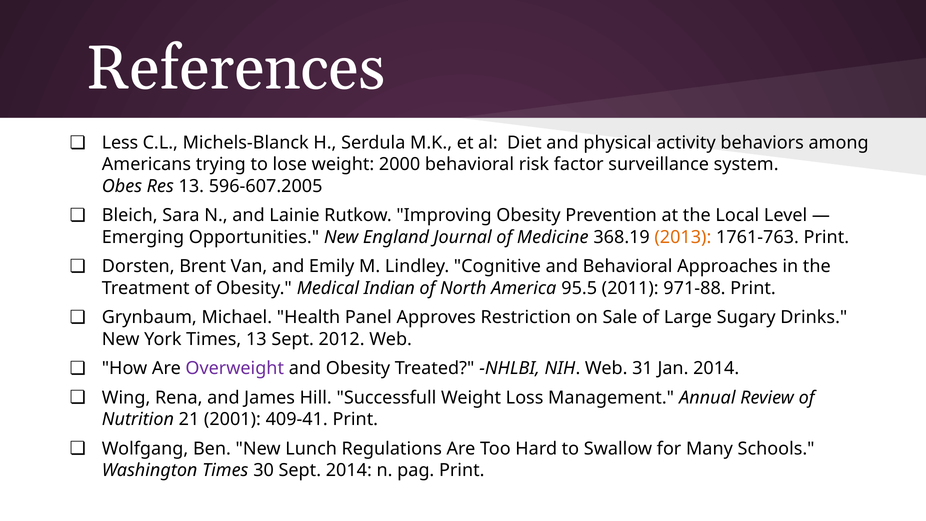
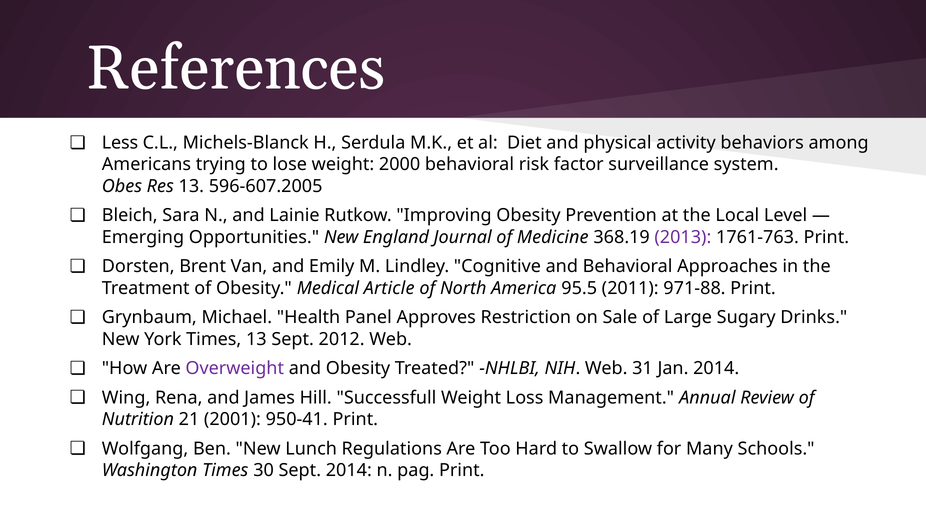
2013 colour: orange -> purple (683, 237)
Indian: Indian -> Article (389, 288)
409-41: 409-41 -> 950-41 (297, 419)
